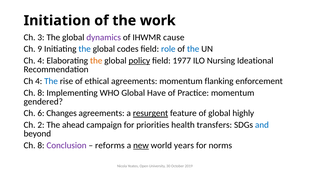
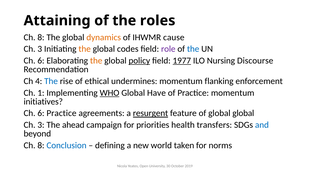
Initiation: Initiation -> Attaining (57, 21)
work: work -> roles (158, 21)
3: 3 -> 8 (41, 37)
dynamics colour: purple -> orange (104, 37)
9: 9 -> 3 (40, 49)
the colour: blue -> orange (85, 49)
role colour: blue -> purple (168, 49)
4: 4 -> 6 (41, 61)
1977 underline: none -> present (182, 61)
Ideational: Ideational -> Discourse (255, 61)
ethical agreements: agreements -> undermines (134, 81)
8: 8 -> 1 (41, 93)
WHO underline: none -> present (110, 93)
gendered: gendered -> initiatives (43, 102)
6 Changes: Changes -> Practice (61, 113)
global highly: highly -> global (243, 113)
2: 2 -> 3 (41, 125)
Conclusion colour: purple -> blue (67, 146)
reforms: reforms -> defining (110, 146)
new underline: present -> none (141, 146)
years: years -> taken (184, 146)
